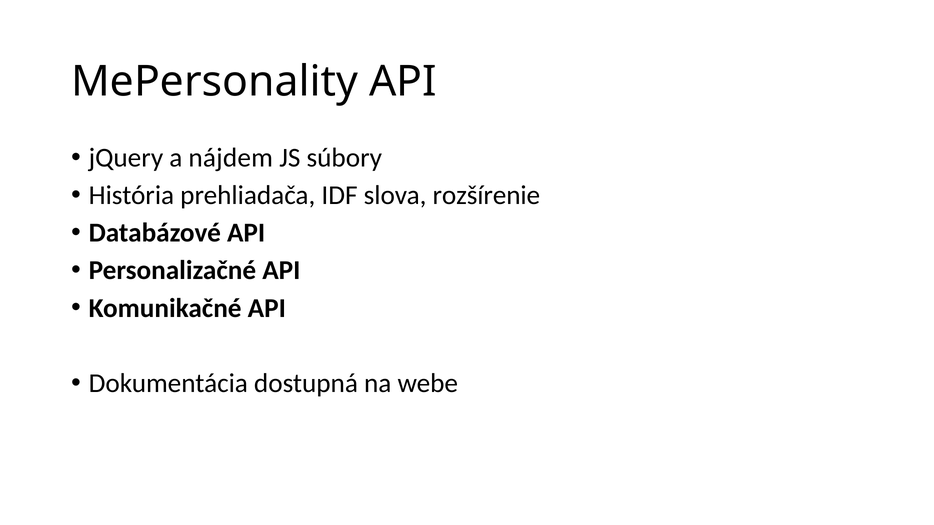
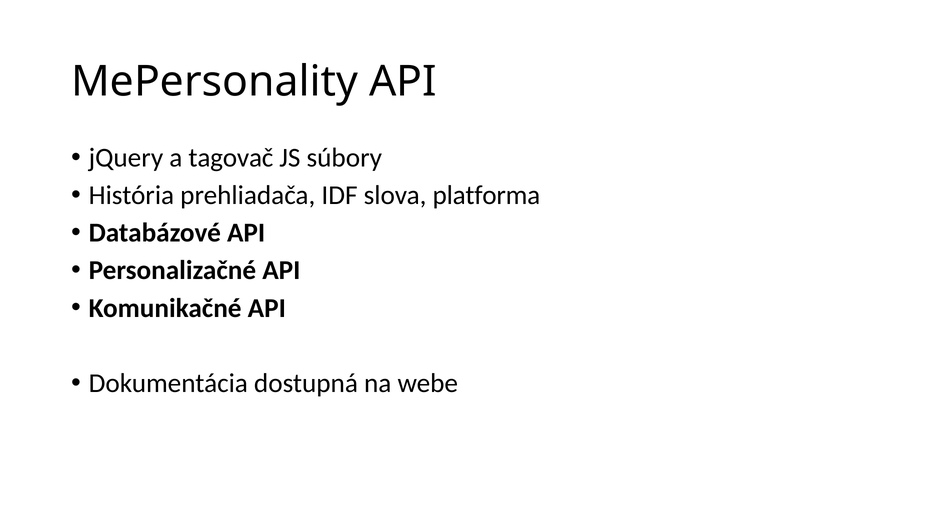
nájdem: nájdem -> tagovač (231, 158)
rozšírenie: rozšírenie -> platforma (486, 196)
